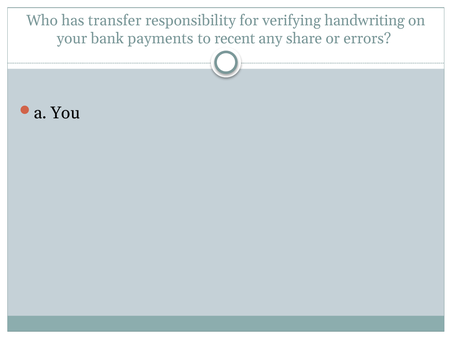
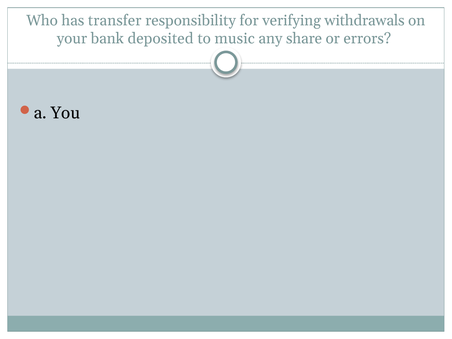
handwriting: handwriting -> withdrawals (365, 21)
payments: payments -> deposited (161, 39)
recent: recent -> music (235, 39)
